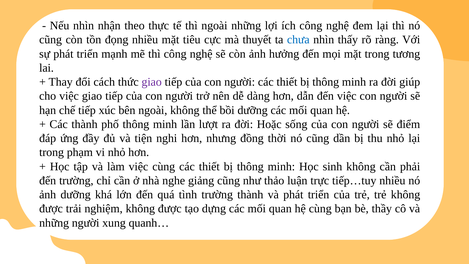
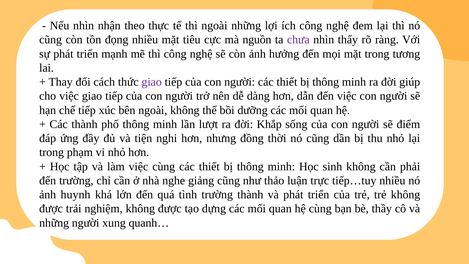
thuyết: thuyết -> nguồn (257, 40)
chưa colour: blue -> purple (298, 40)
Hoặc: Hoặc -> Khắp (269, 124)
ảnh dưỡng: dưỡng -> huynh (76, 195)
